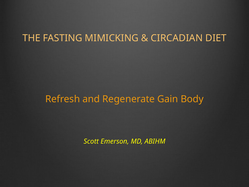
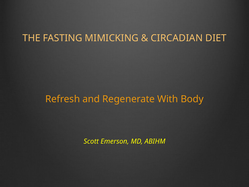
Gain: Gain -> With (168, 99)
